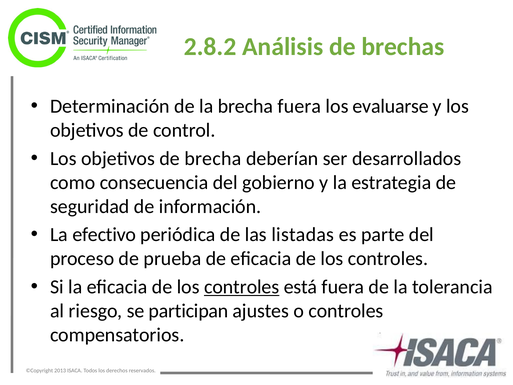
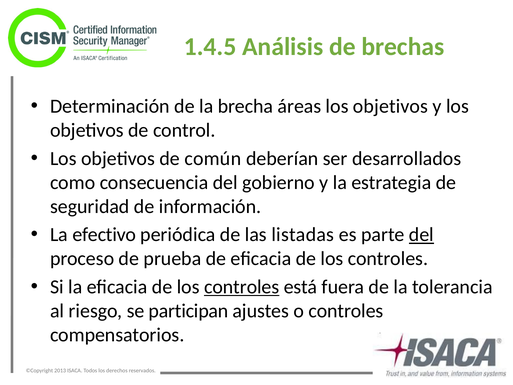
2.8.2: 2.8.2 -> 1.4.5 (210, 47)
brecha fuera: fuera -> áreas (299, 106)
evaluarse: evaluarse -> objetivos (390, 106)
de brecha: brecha -> común (213, 158)
del underline: none -> present (421, 235)
